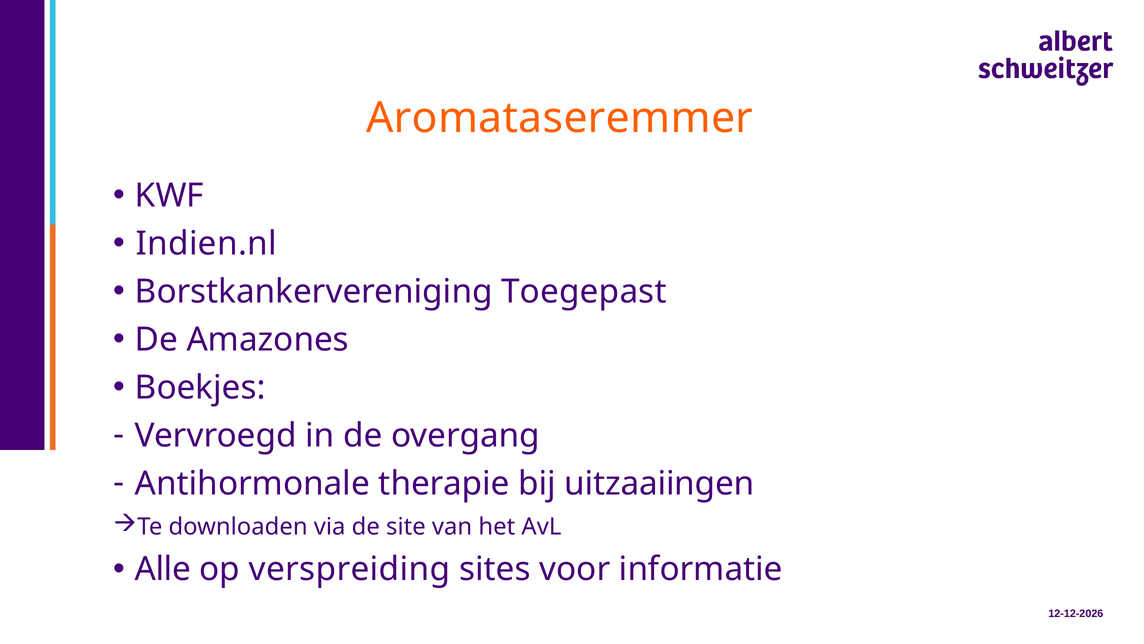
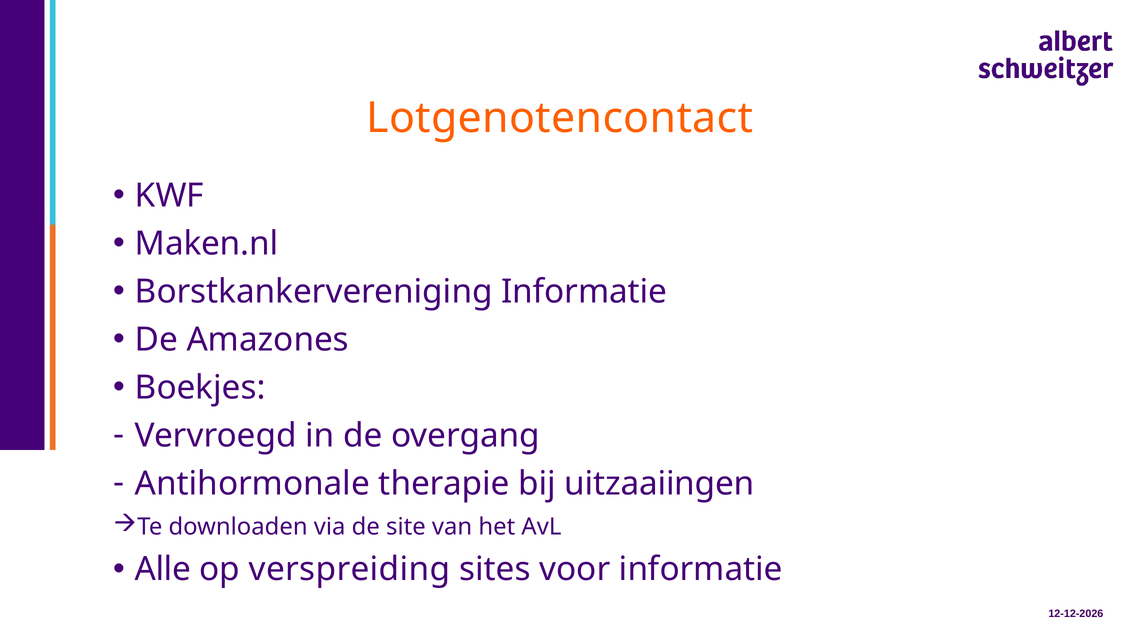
Aromataseremmer: Aromataseremmer -> Lotgenotencontact (560, 118)
Indien.nl: Indien.nl -> Maken.nl (207, 244)
Borstkankervereniging Toegepast: Toegepast -> Informatie (584, 292)
